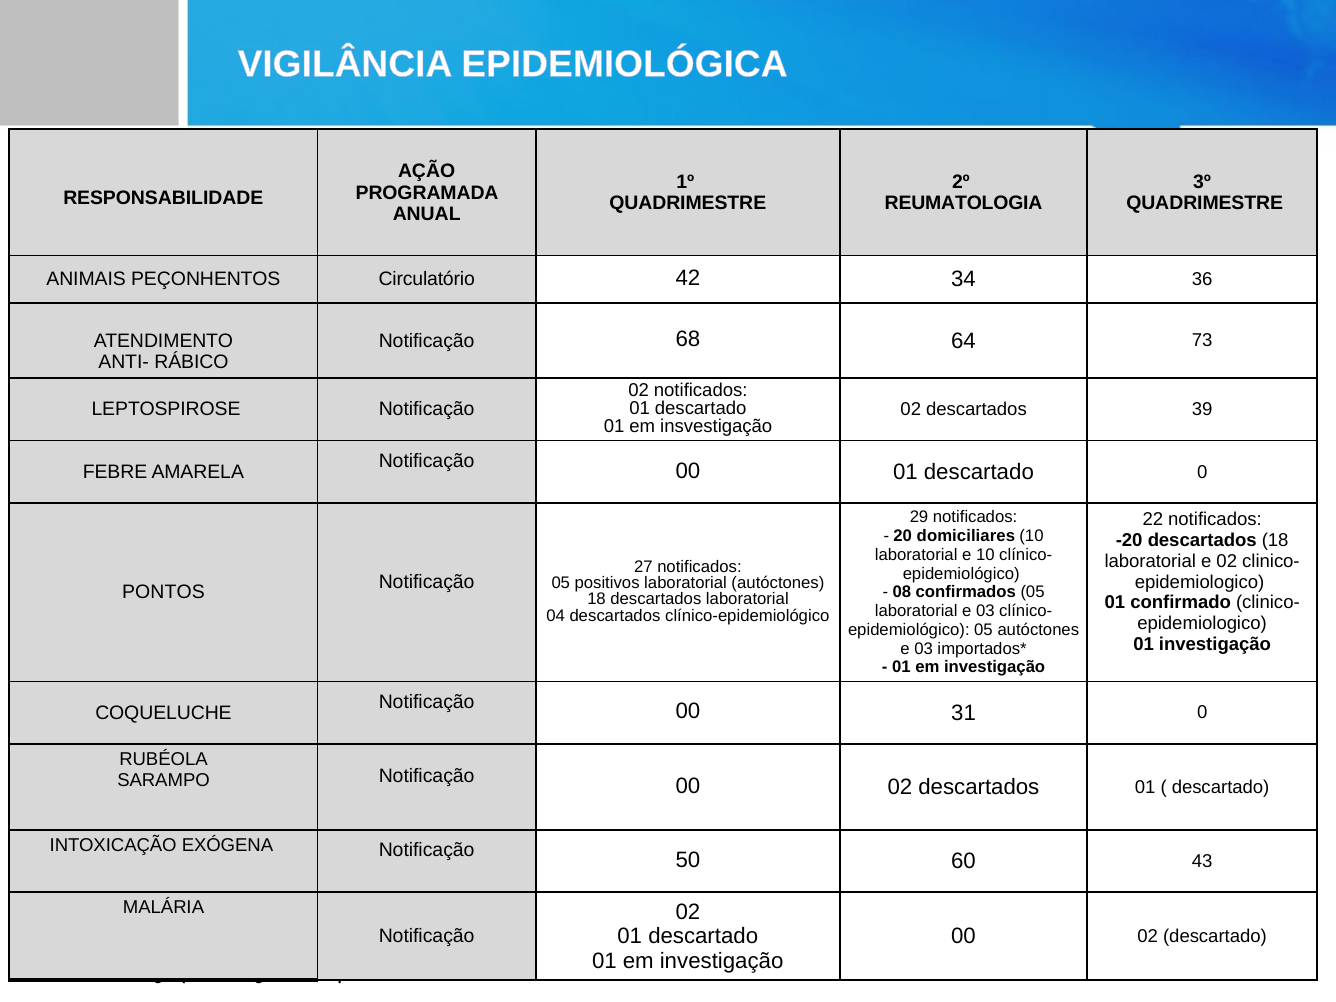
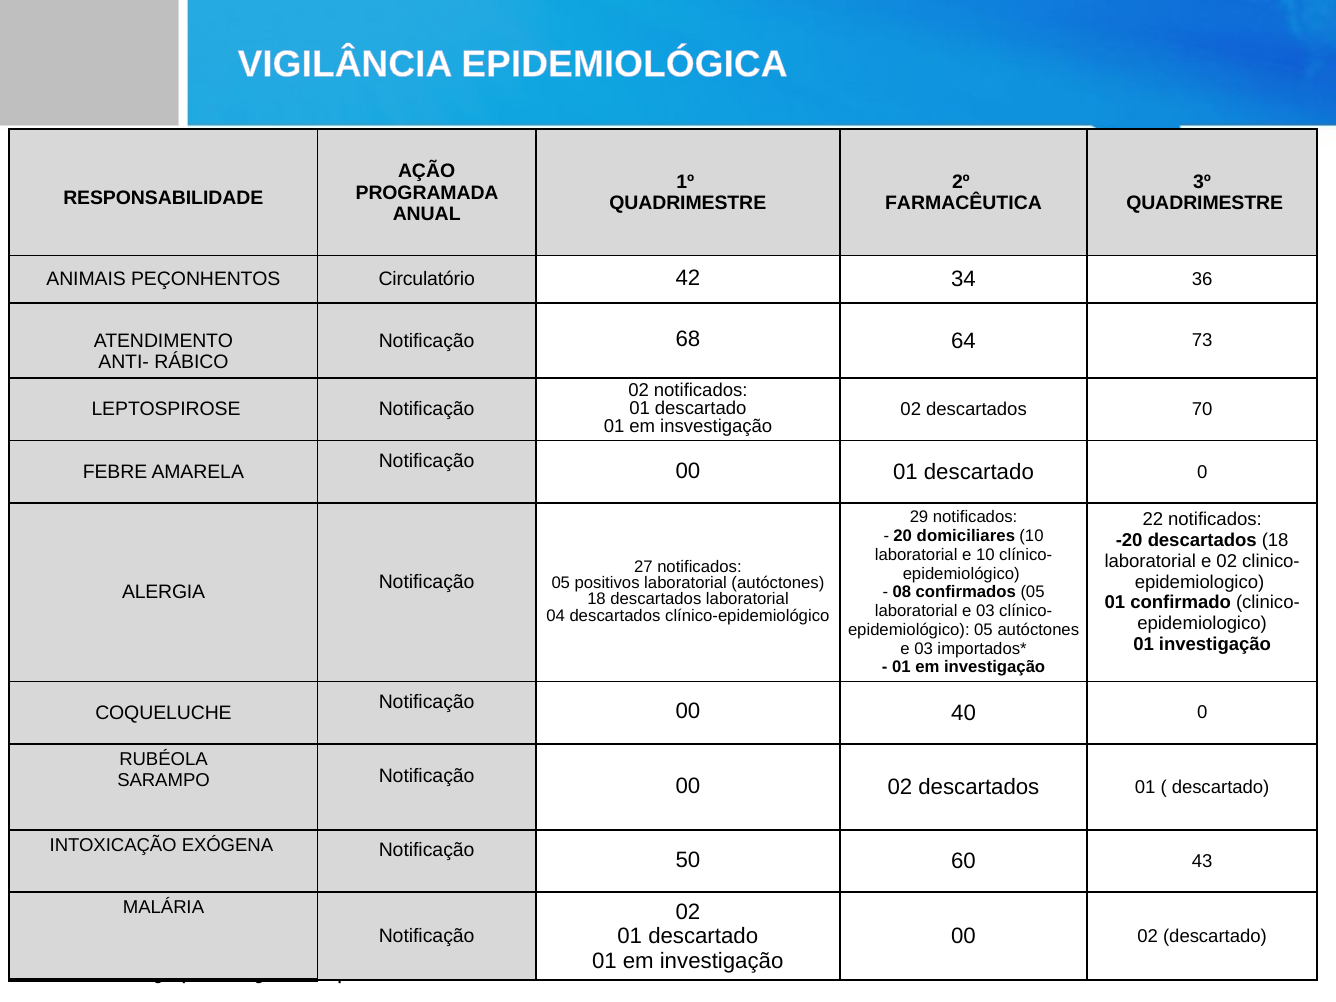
REUMATOLOGIA: REUMATOLOGIA -> FARMACÊUTICA (963, 203)
39: 39 -> 70 (1202, 409)
PONTOS: PONTOS -> ALERGIA (164, 592)
31: 31 -> 40 (964, 713)
